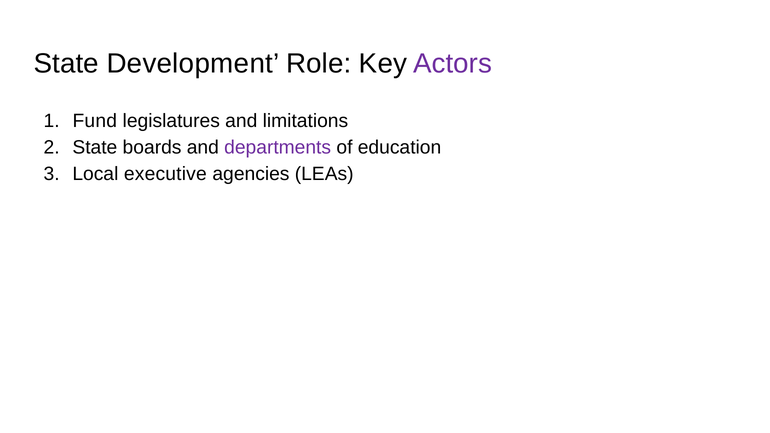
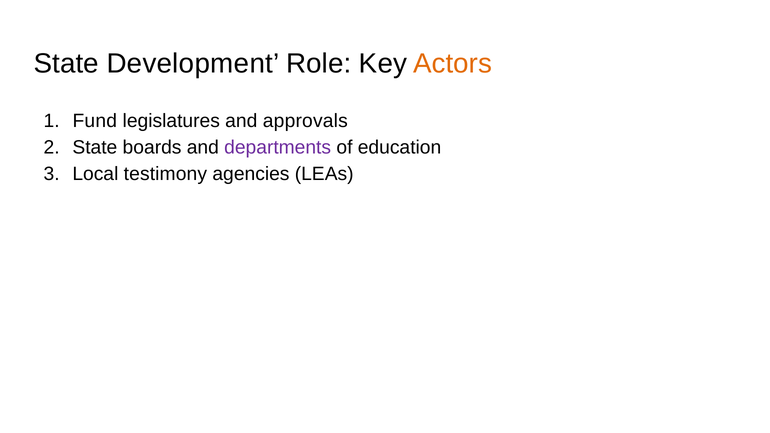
Actors colour: purple -> orange (453, 64)
limitations: limitations -> approvals (305, 121)
executive: executive -> testimony (165, 174)
